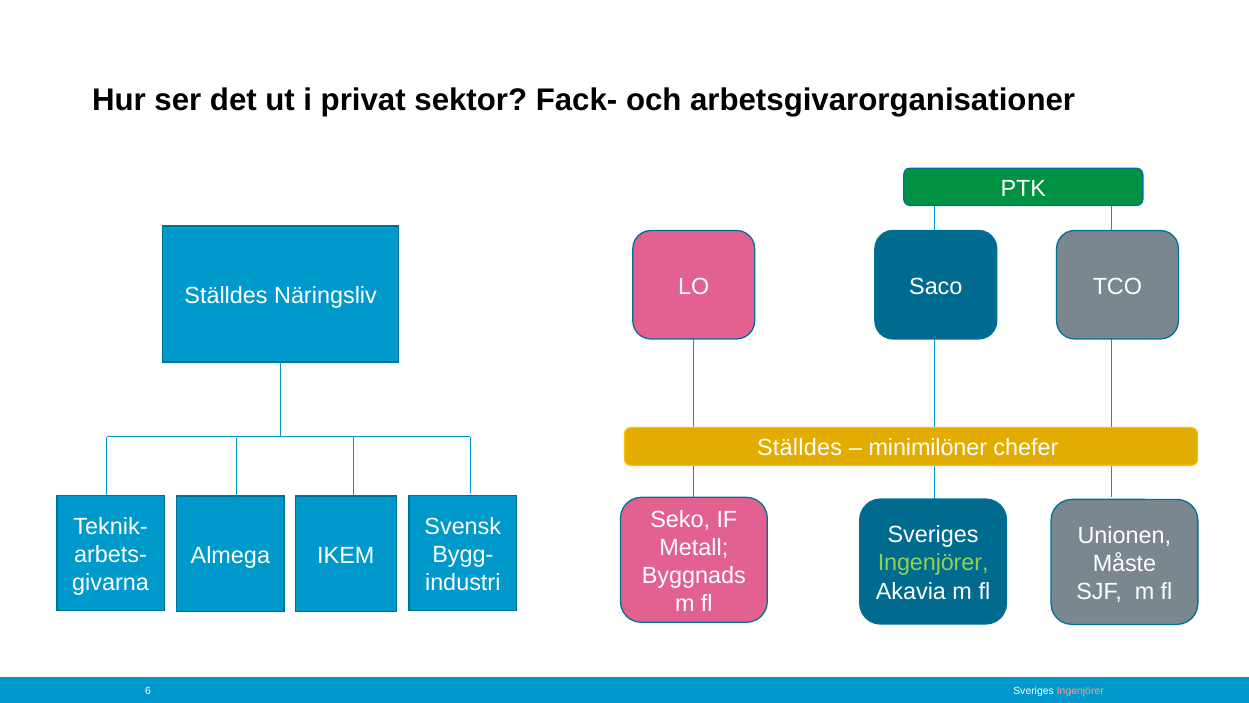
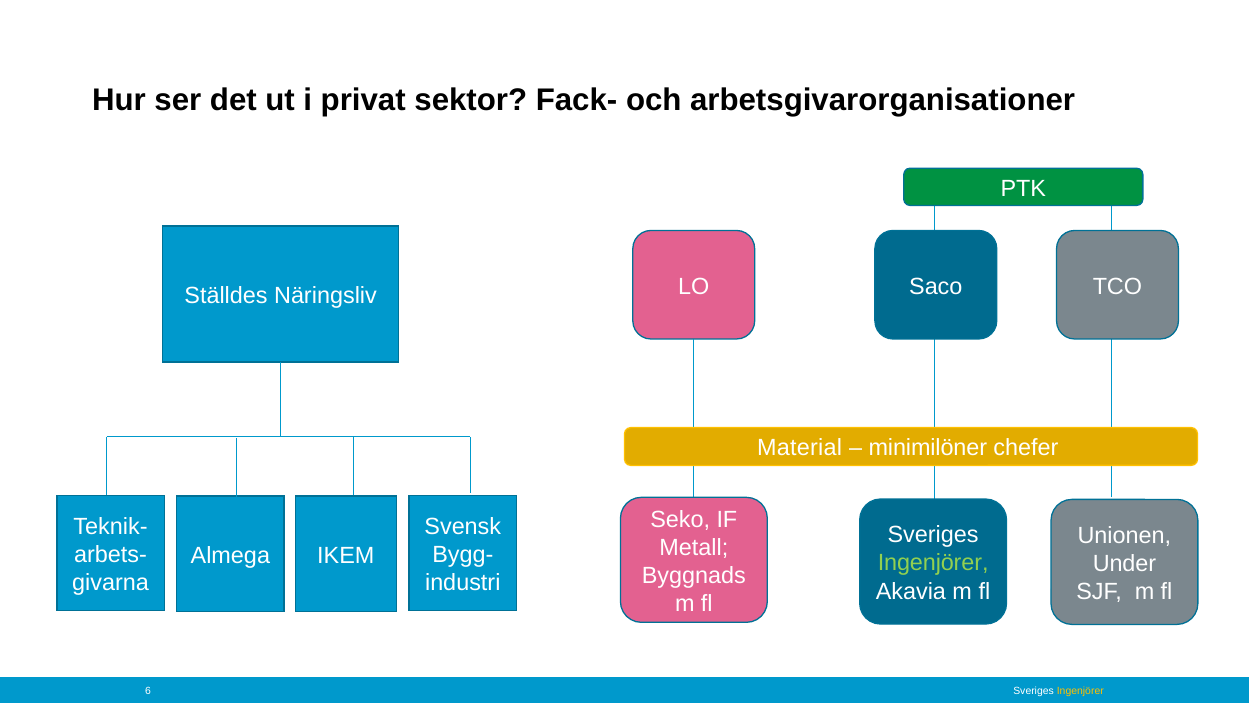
Ställdes: Ställdes -> Material (800, 448)
Måste: Måste -> Under (1124, 563)
Ingenjörer colour: pink -> yellow (1080, 690)
